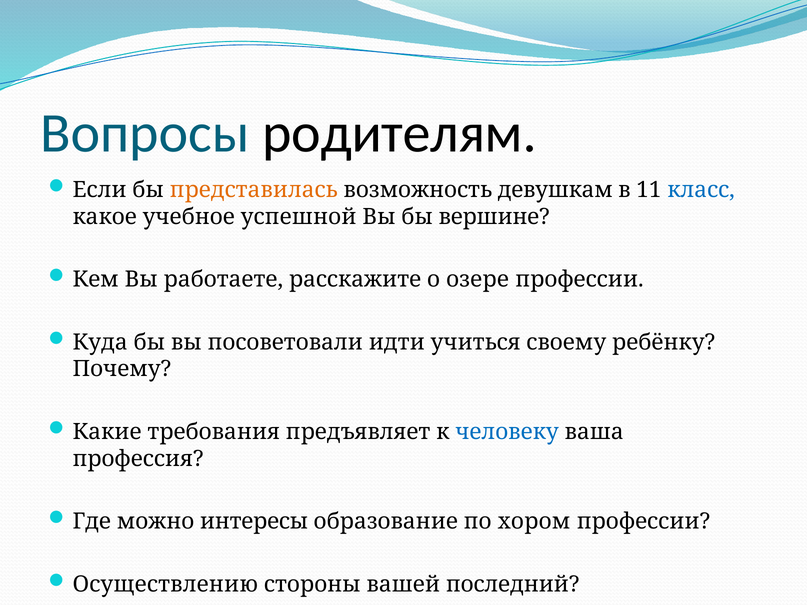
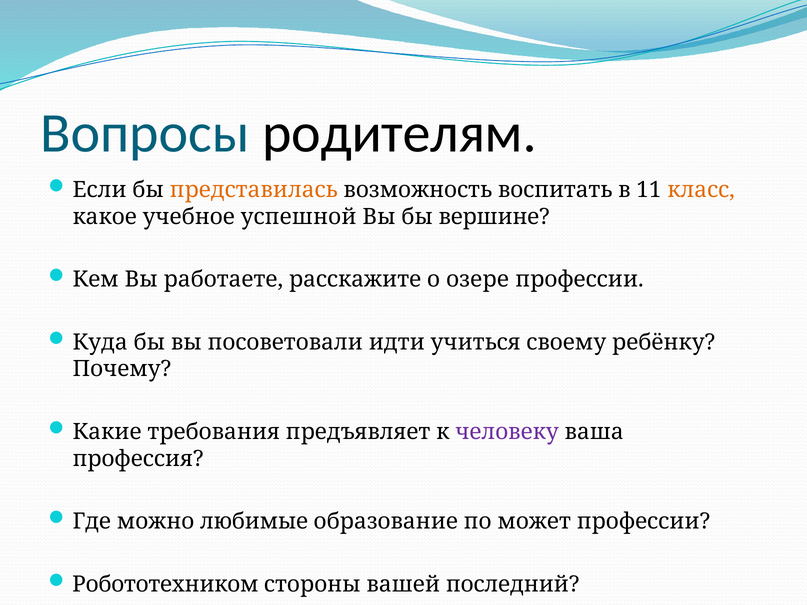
девушкам: девушкам -> воспитать (555, 190)
класс colour: blue -> orange (701, 190)
человеку colour: blue -> purple (507, 432)
интересы: интересы -> любимые (254, 522)
хором: хором -> может (534, 522)
Осуществлению: Осуществлению -> Робототехником (165, 584)
